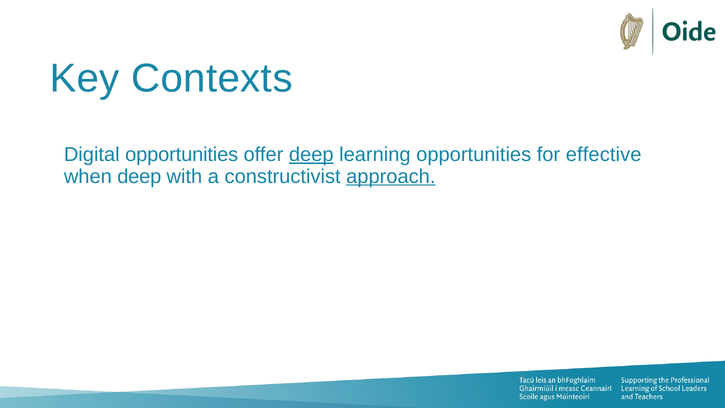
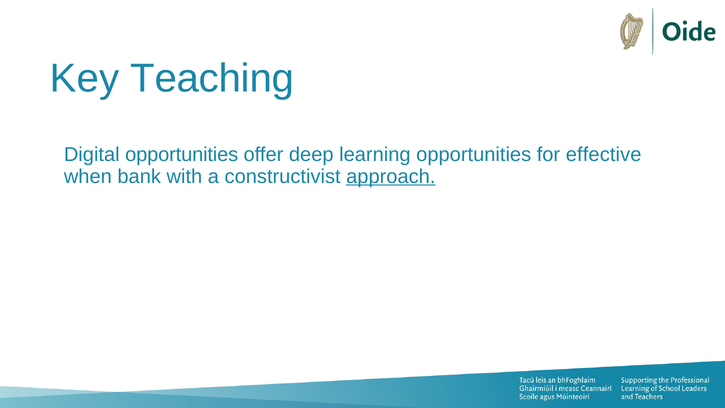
Contexts: Contexts -> Teaching (212, 79)
deep underline: present -> none (311, 155)
when deep: deep -> bank (139, 176)
